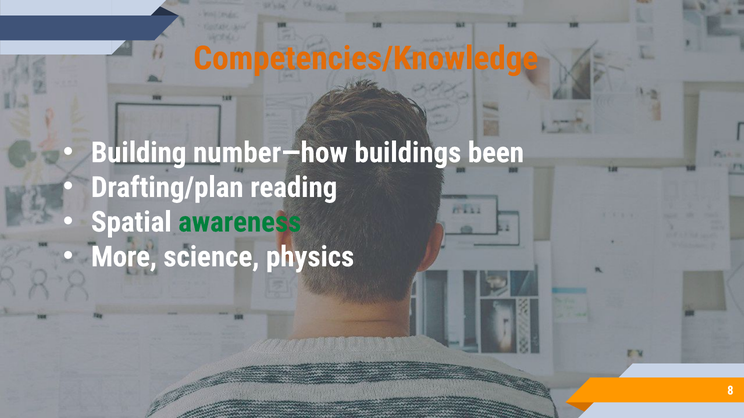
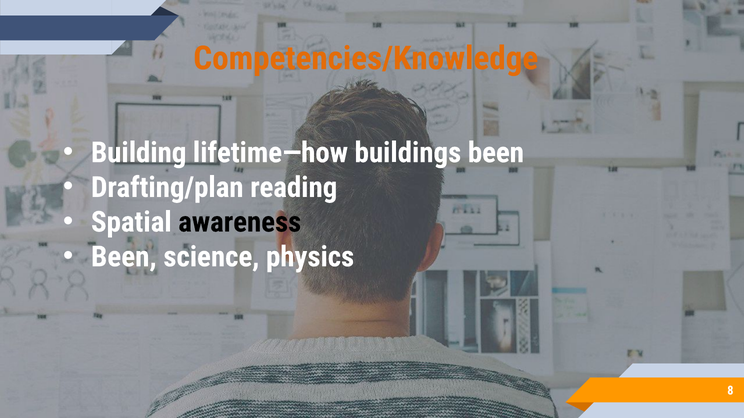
number—how: number—how -> lifetime—how (271, 153)
awareness colour: green -> black (240, 222)
More: More -> Been (124, 257)
